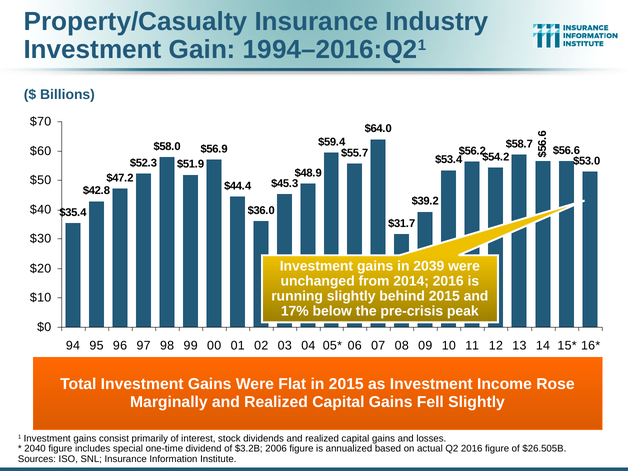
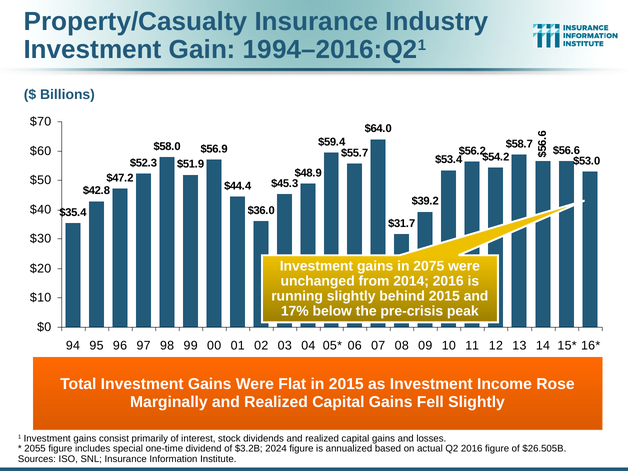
2039: 2039 -> 2075 (429, 266)
2040: 2040 -> 2055 (35, 449)
2006: 2006 -> 2024 (276, 449)
